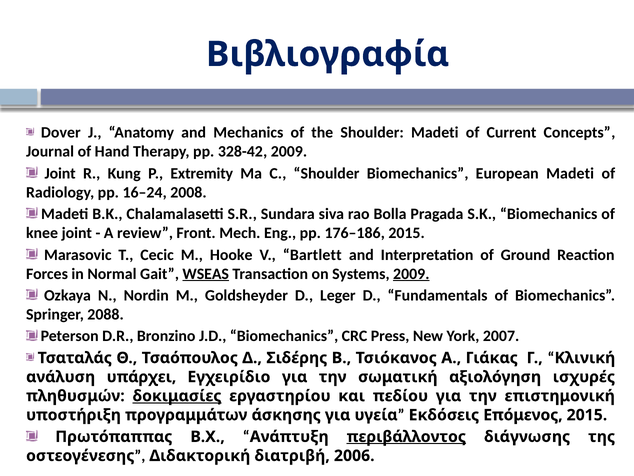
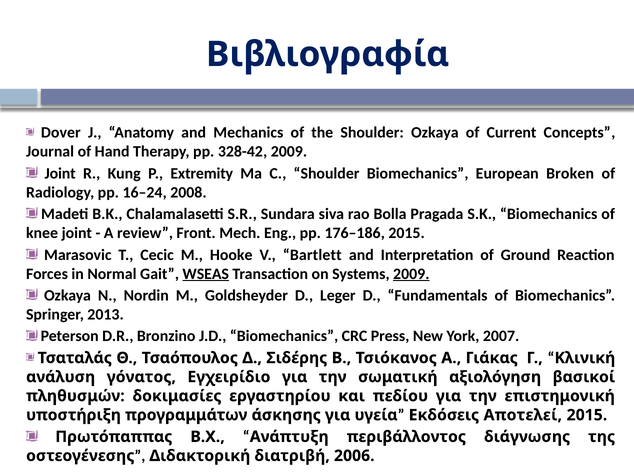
Shoulder Madeti: Madeti -> Ozkaya (435, 132)
European Madeti: Madeti -> Broken (570, 173)
2088: 2088 -> 2013 (106, 314)
υπάρχει: υπάρχει -> γόνατος (141, 377)
ισχυρές: ισχυρές -> βασικοί (584, 377)
δοκιμασίες underline: present -> none (177, 396)
Επόμενος: Επόμενος -> Αποτελεί (523, 415)
περιβάλλοντος underline: present -> none (406, 436)
